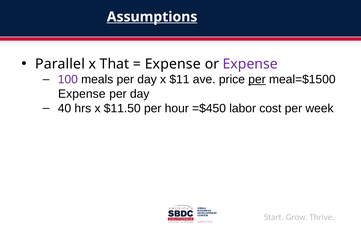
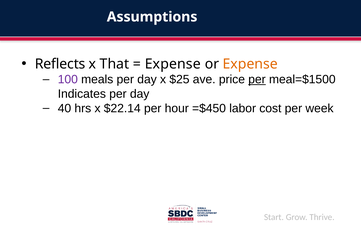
Assumptions underline: present -> none (152, 17)
Parallel: Parallel -> Reflects (60, 64)
Expense colour: purple -> orange (250, 64)
$11: $11 -> $25 (179, 79)
Expense: Expense -> Indicates (82, 94)
$11.50: $11.50 -> $22.14 (122, 108)
